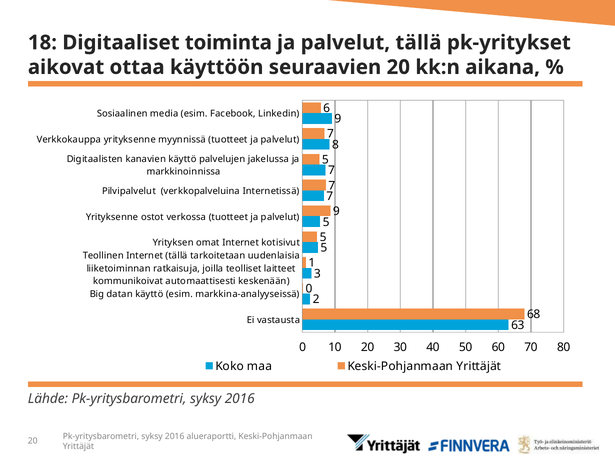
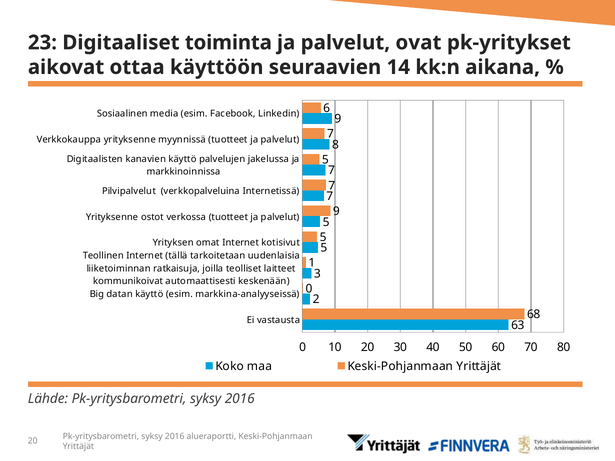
18: 18 -> 23 (42, 43)
palvelut tällä: tällä -> ovat (418, 43)
seuraavien 20: 20 -> 14 (398, 67)
